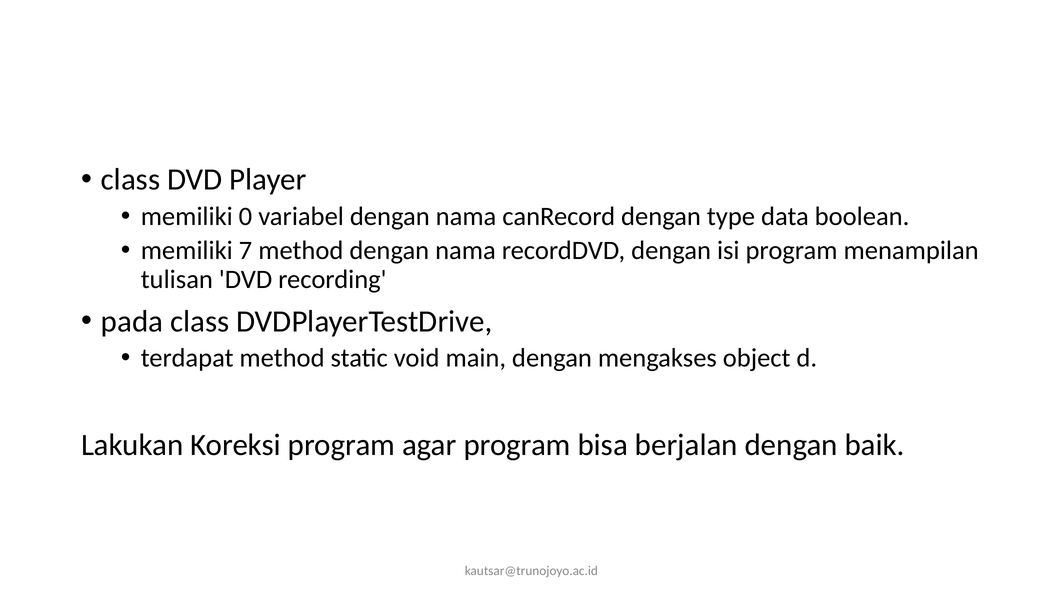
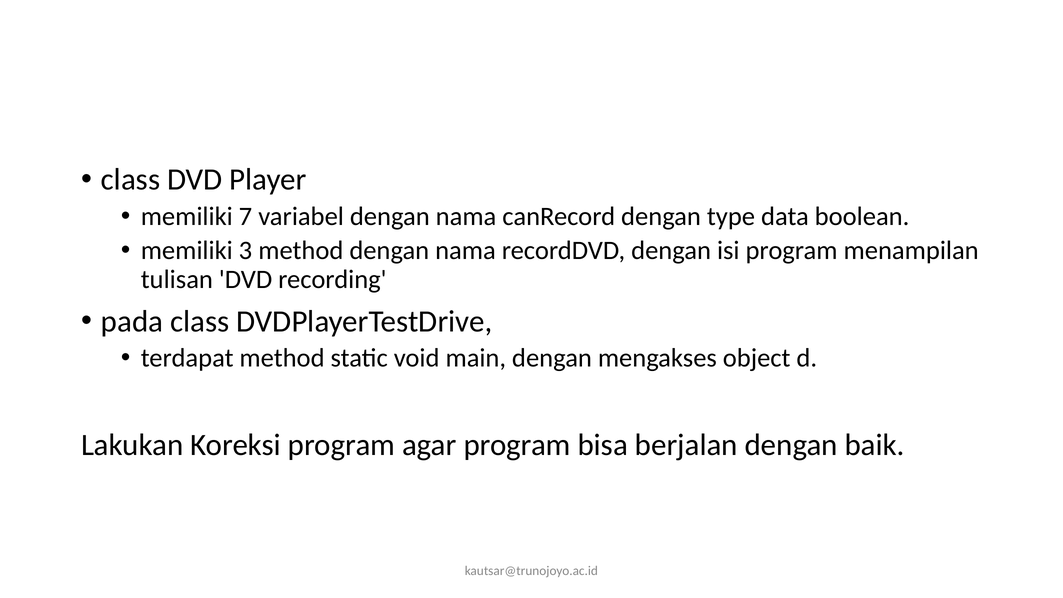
0: 0 -> 7 (245, 216)
7: 7 -> 3 (245, 251)
